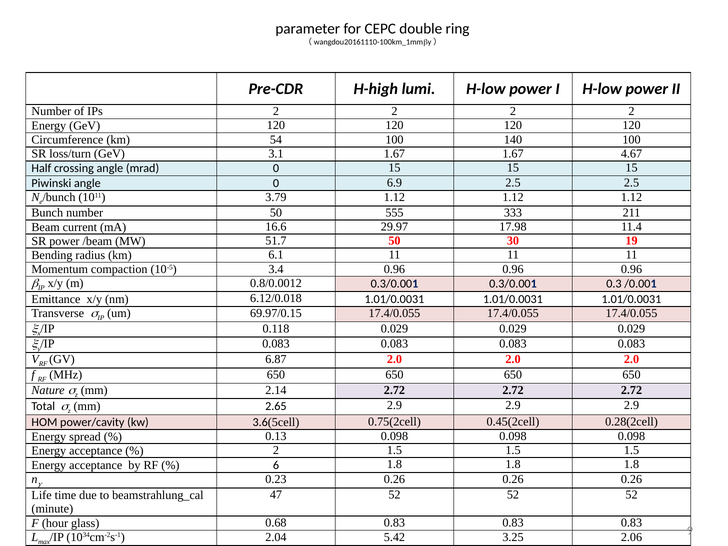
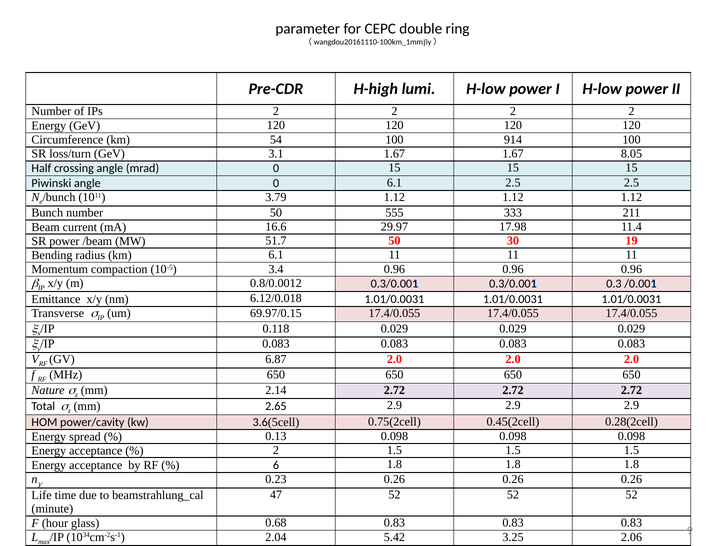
140: 140 -> 914 (513, 140)
4.67: 4.67 -> 8.05 (631, 154)
0 6.9: 6.9 -> 6.1 (394, 183)
